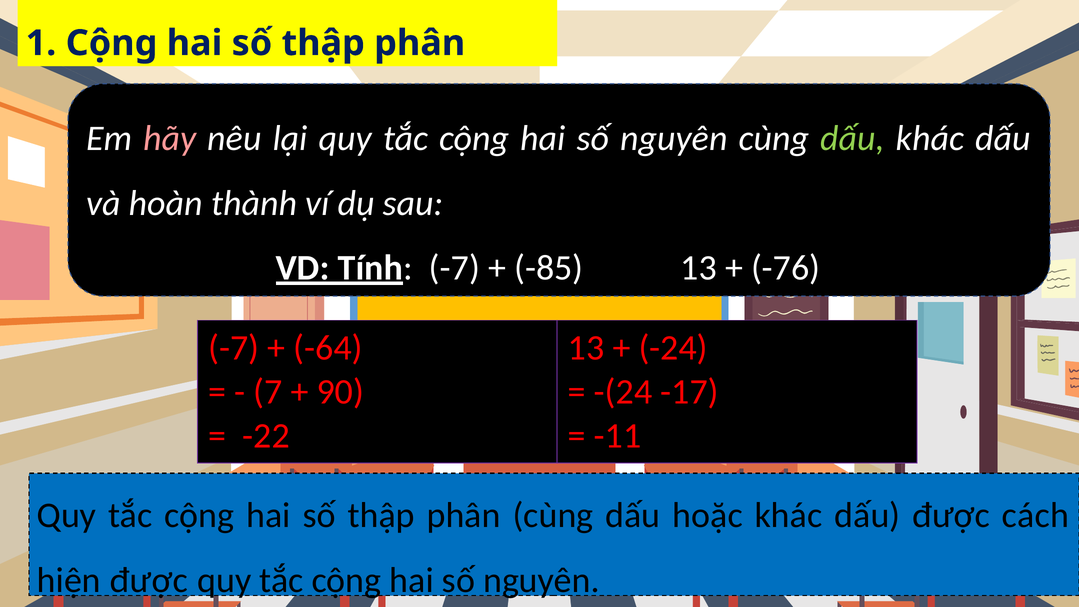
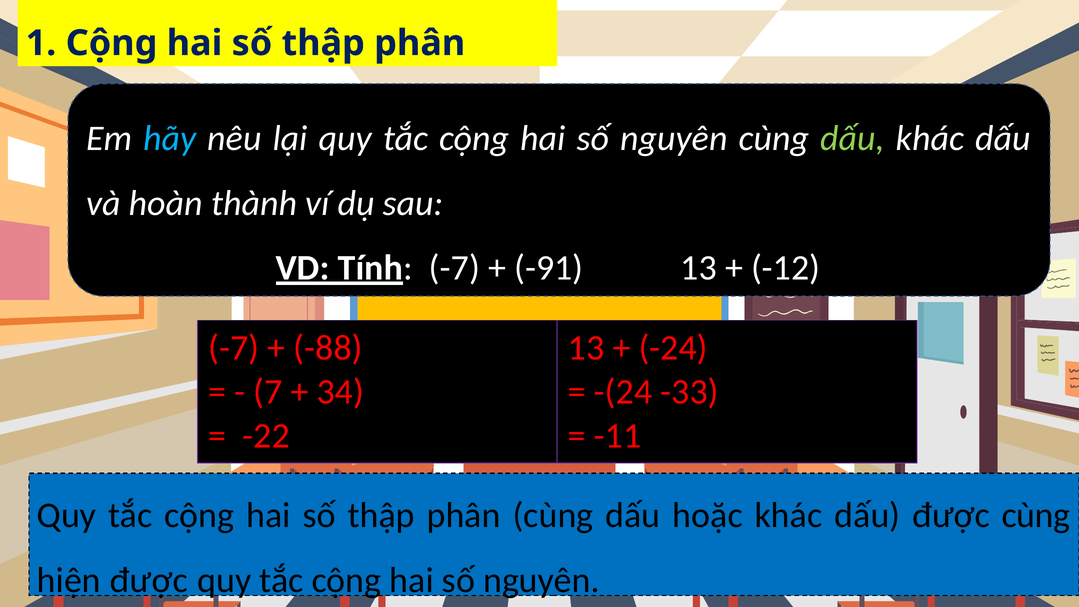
hãy colour: pink -> light blue (170, 138)
-85: -85 -> -91 (549, 268)
-76: -76 -> -12 (786, 268)
-64: -64 -> -88 (328, 348)
90: 90 -> 34 (340, 392)
-17: -17 -> -33 (690, 392)
được cách: cách -> cùng (1036, 515)
